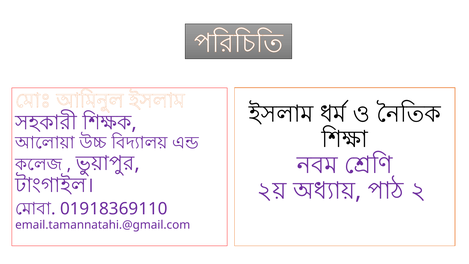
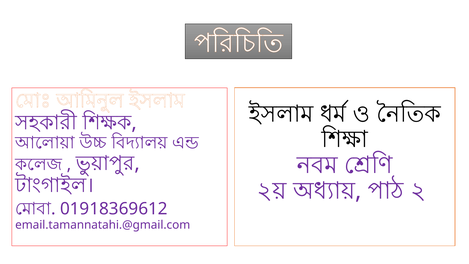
01918369110: 01918369110 -> 01918369612 (114, 209)
